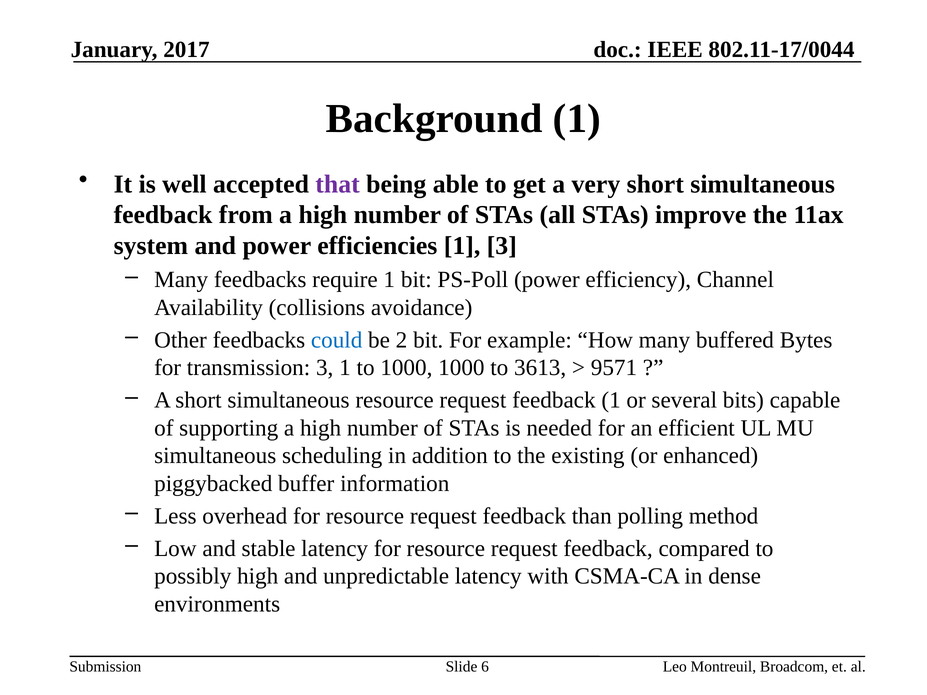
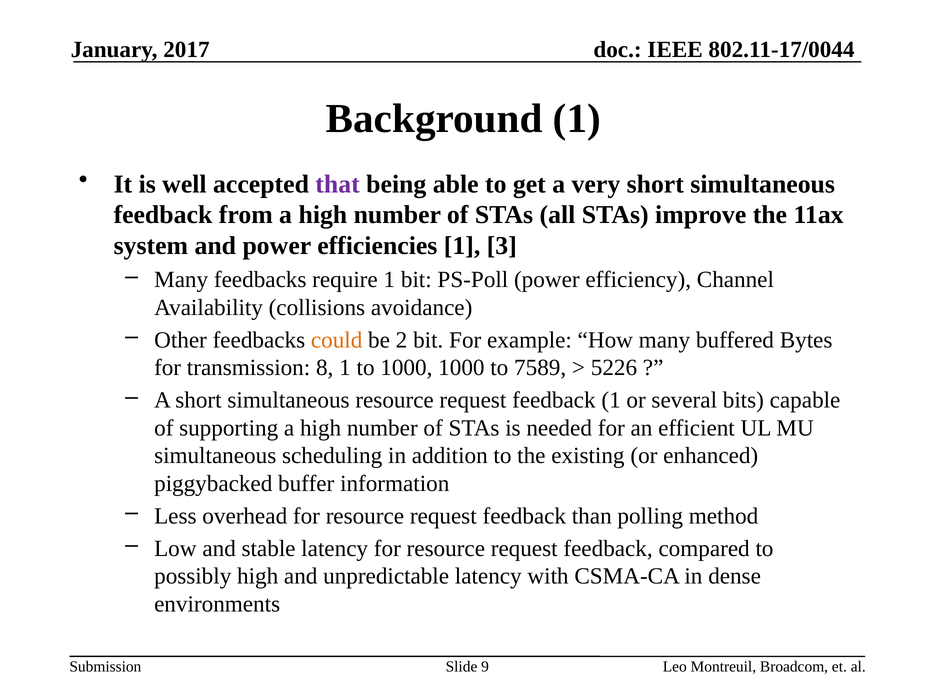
could colour: blue -> orange (337, 340)
transmission 3: 3 -> 8 (325, 368)
3613: 3613 -> 7589 (540, 368)
9571: 9571 -> 5226 (614, 368)
6: 6 -> 9 (485, 667)
